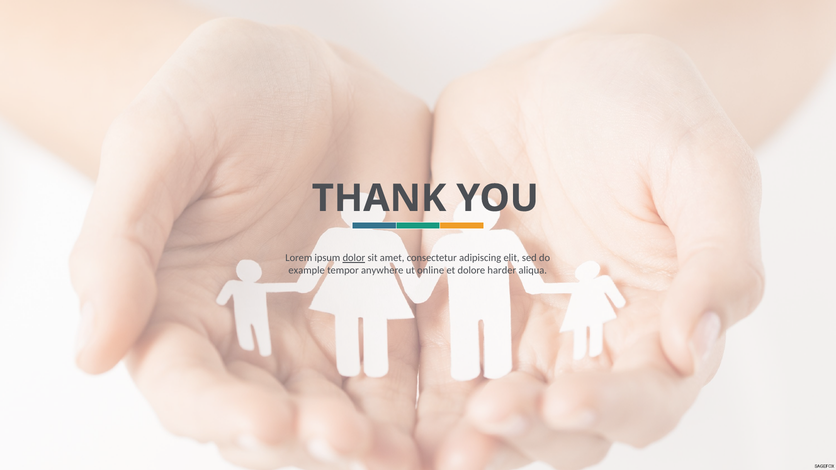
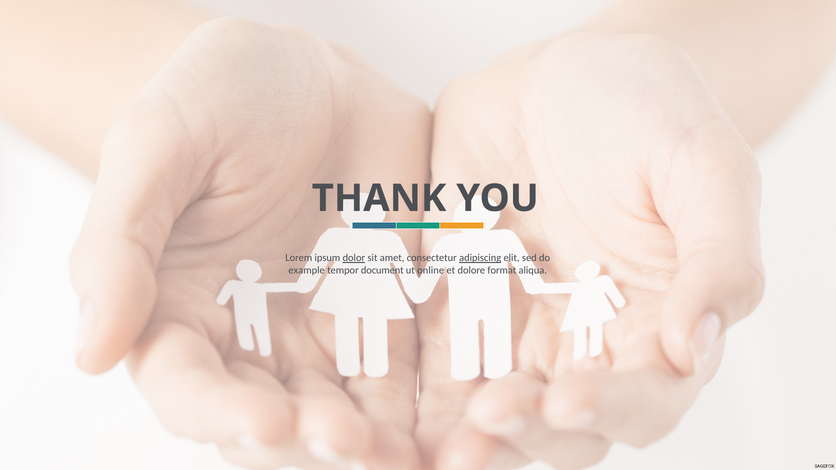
adipiscing underline: none -> present (480, 258)
anywhere: anywhere -> document (382, 271)
harder: harder -> format (502, 271)
